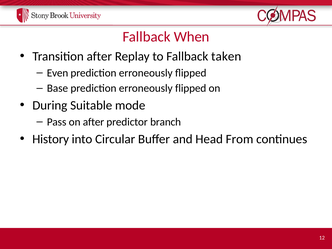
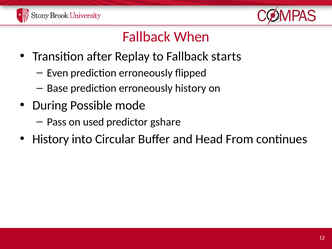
taken: taken -> starts (226, 56)
Base prediction erroneously flipped: flipped -> history (191, 88)
Suitable: Suitable -> Possible (91, 105)
on after: after -> used (93, 122)
branch: branch -> gshare (165, 122)
